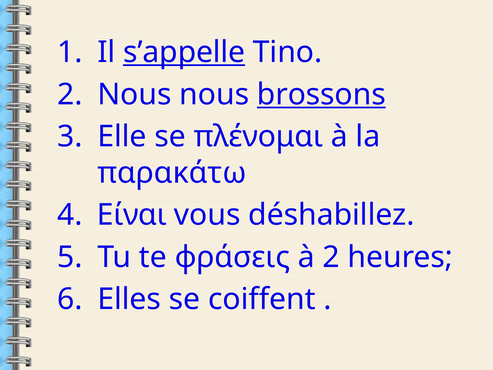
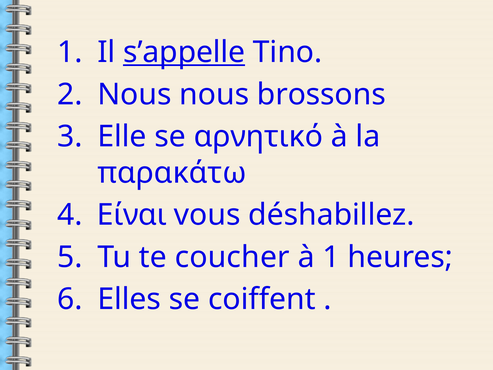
brossons underline: present -> none (321, 94)
πλένομαι: πλένομαι -> αρνητικό (258, 137)
φράσεις: φράσεις -> coucher (232, 257)
à 2: 2 -> 1 (331, 257)
